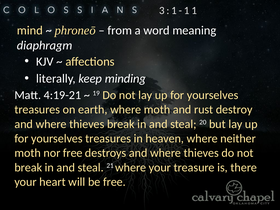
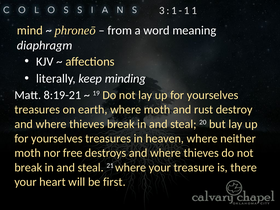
4:19-21: 4:19-21 -> 8:19-21 (62, 95)
be free: free -> first (114, 182)
